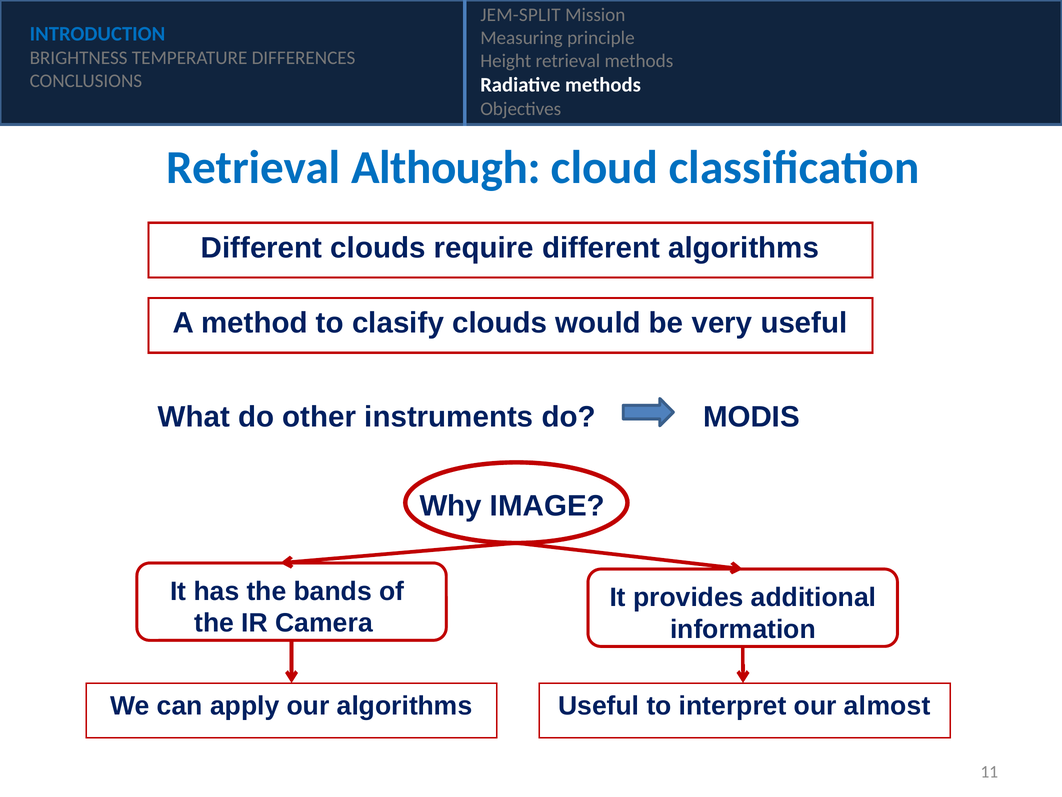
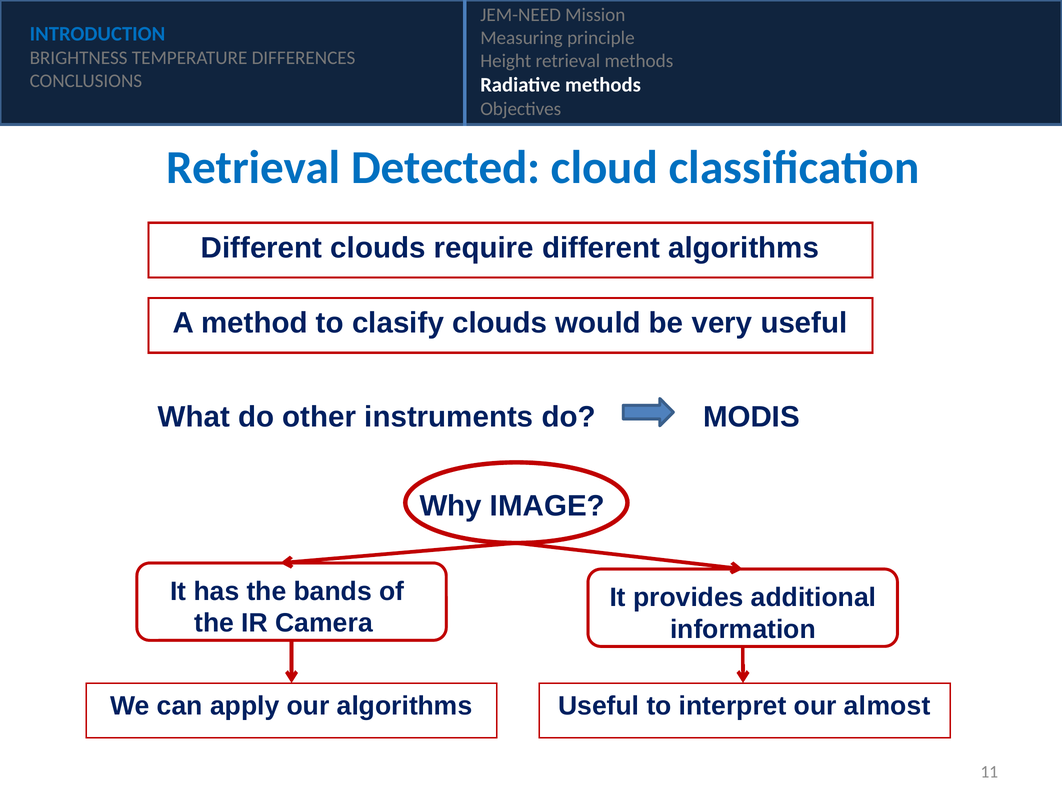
JEM-SPLIT: JEM-SPLIT -> JEM-NEED (521, 15)
Although: Although -> Detected (446, 167)
